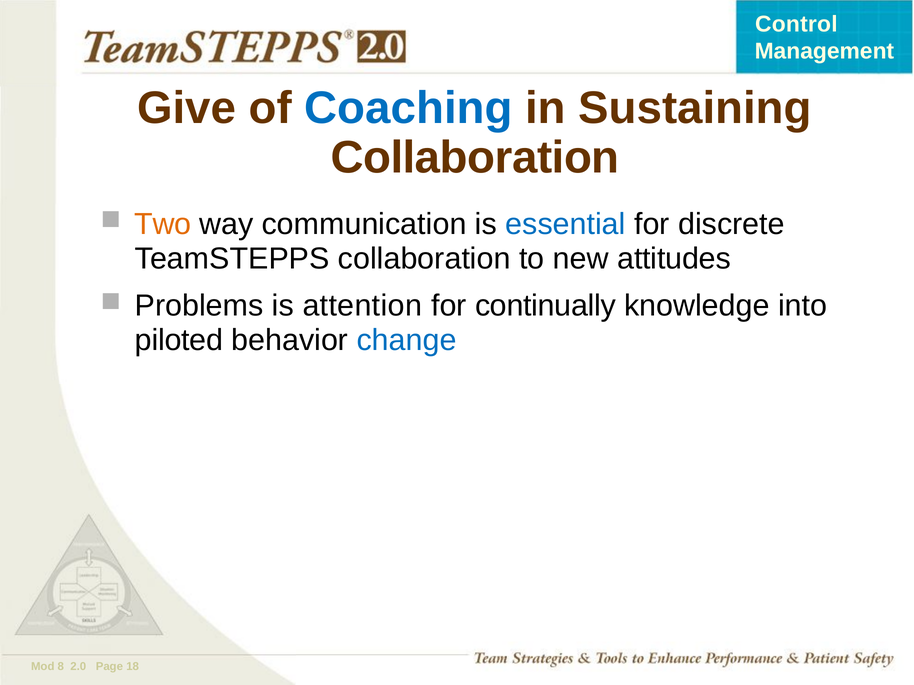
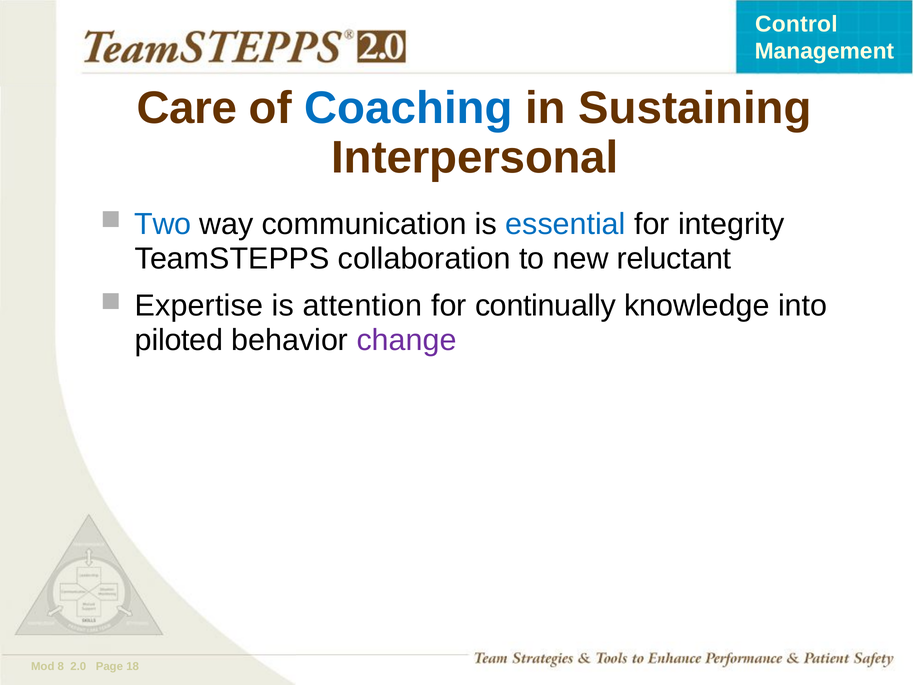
Give: Give -> Care (187, 108)
Collaboration: Collaboration -> Interpersonal (475, 158)
Two colour: orange -> blue (163, 224)
discrete: discrete -> integrity (731, 224)
attitudes: attitudes -> reluctant (674, 259)
Problems: Problems -> Expertise (199, 306)
change colour: blue -> purple (407, 341)
